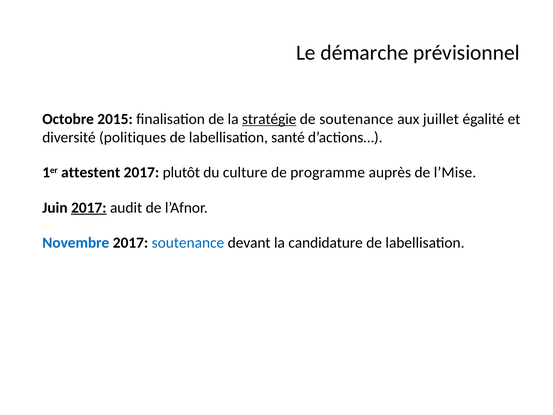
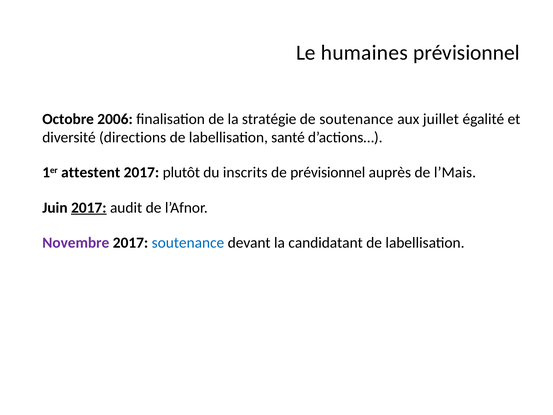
démarche: démarche -> humaines (364, 53)
2015: 2015 -> 2006 (115, 119)
stratégie underline: present -> none (269, 119)
politiques: politiques -> directions (133, 137)
culture: culture -> inscrits (245, 172)
de programme: programme -> prévisionnel (328, 172)
l’Mise: l’Mise -> l’Mais (455, 172)
Novembre colour: blue -> purple (76, 243)
candidature: candidature -> candidatant (326, 243)
